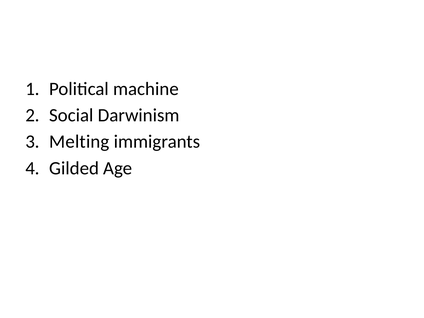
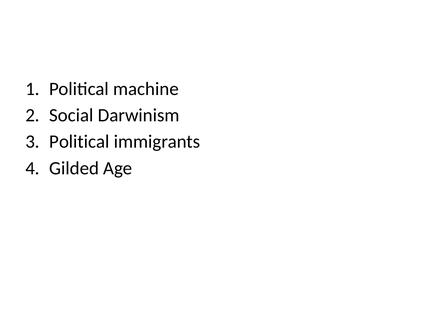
Melting: Melting -> Political (79, 142)
